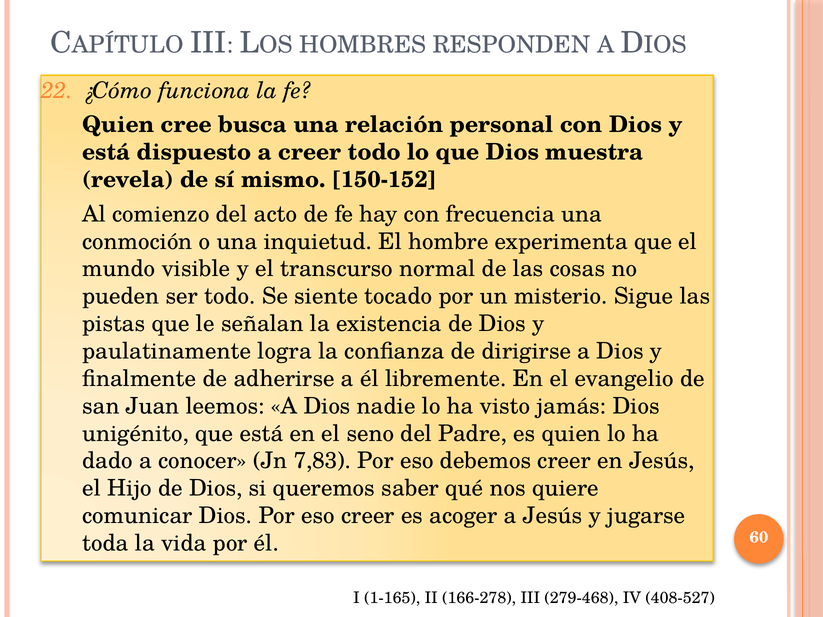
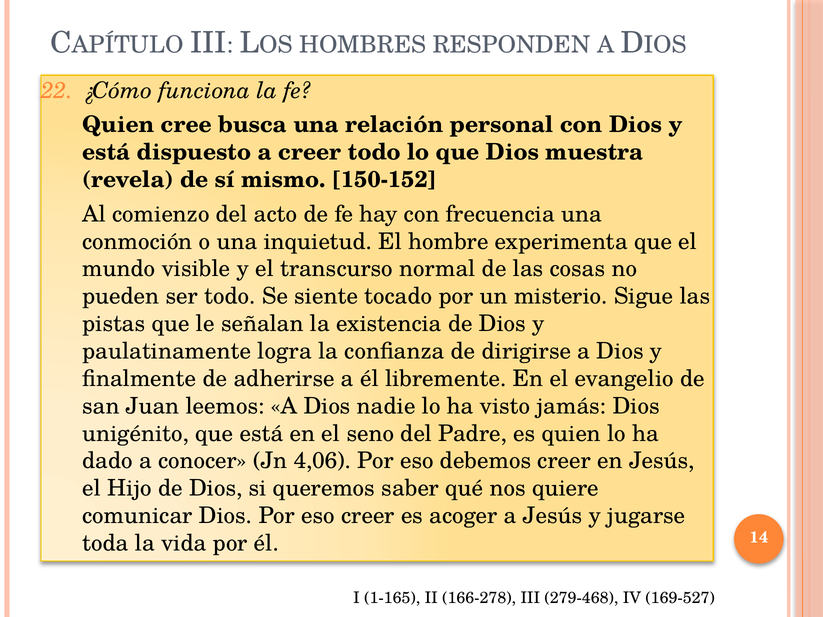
7,83: 7,83 -> 4,06 (323, 461)
60: 60 -> 14 (759, 538)
408-527: 408-527 -> 169-527 (680, 598)
